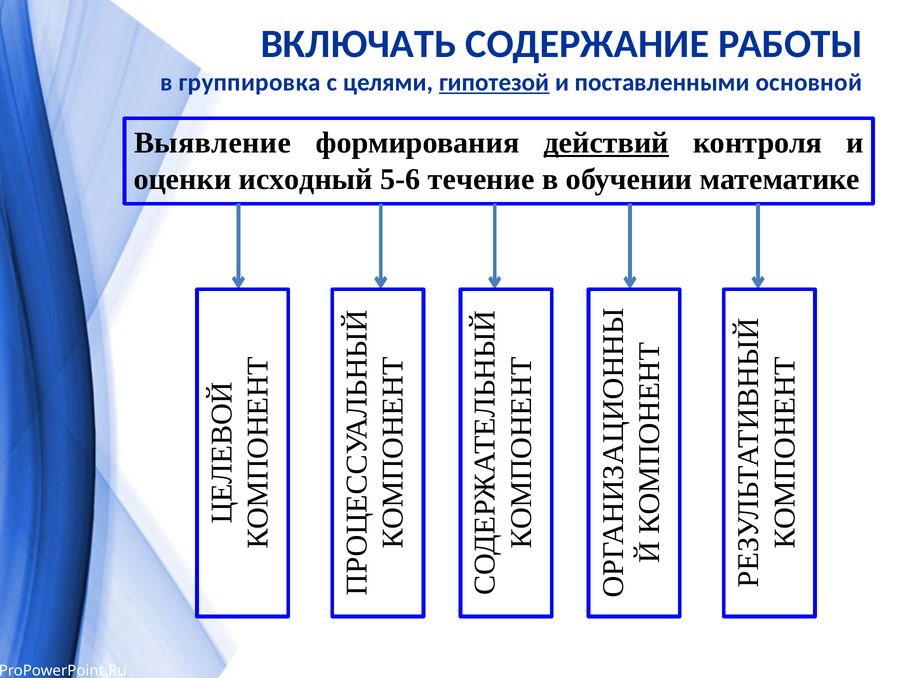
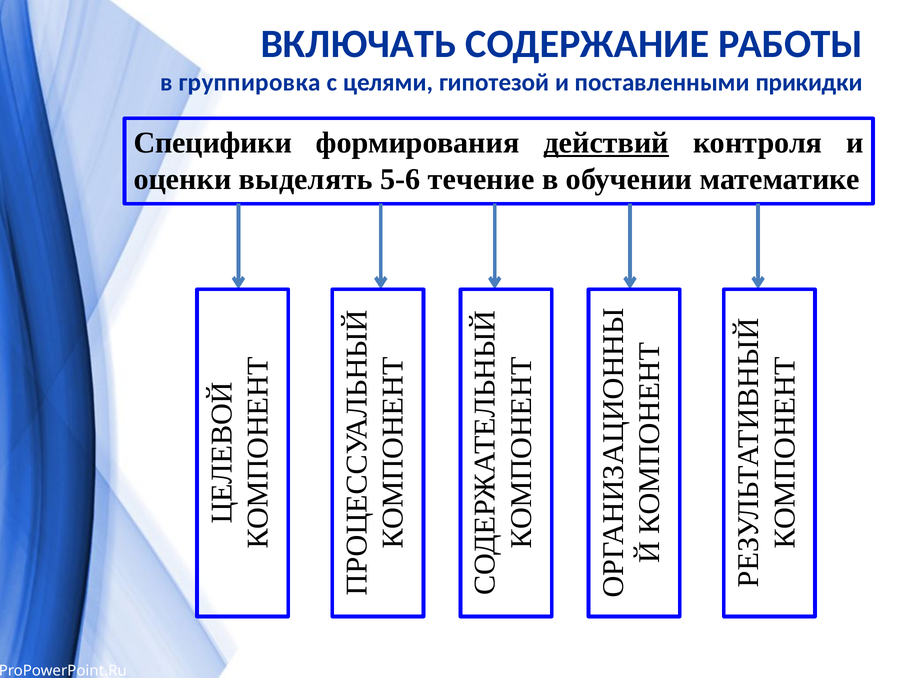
гипотезой underline: present -> none (494, 82)
основной: основной -> прикидки (809, 82)
Выявление: Выявление -> Специфики (213, 143)
исходный: исходный -> выделять (306, 179)
